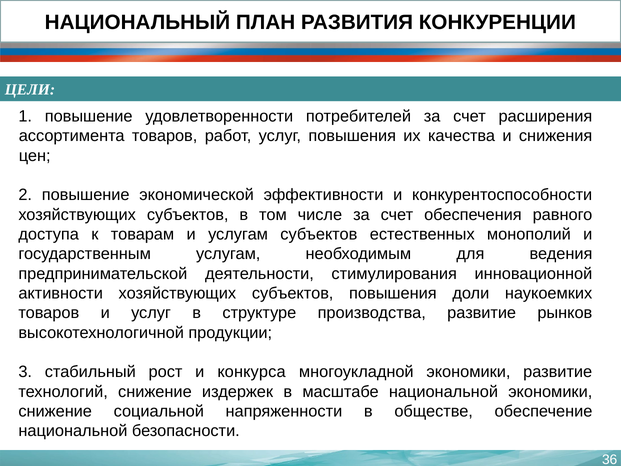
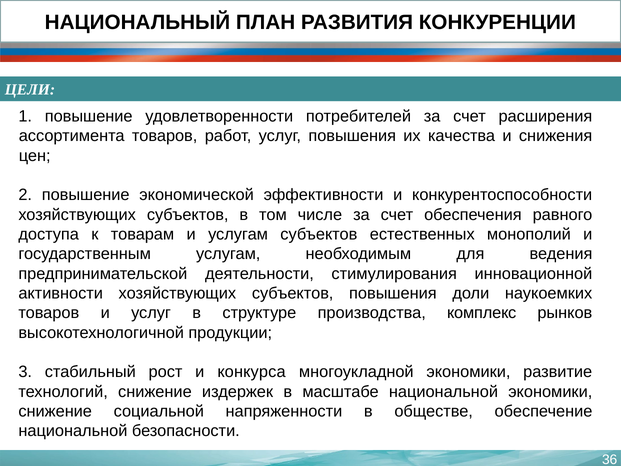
производства развитие: развитие -> комплекс (482, 313)
